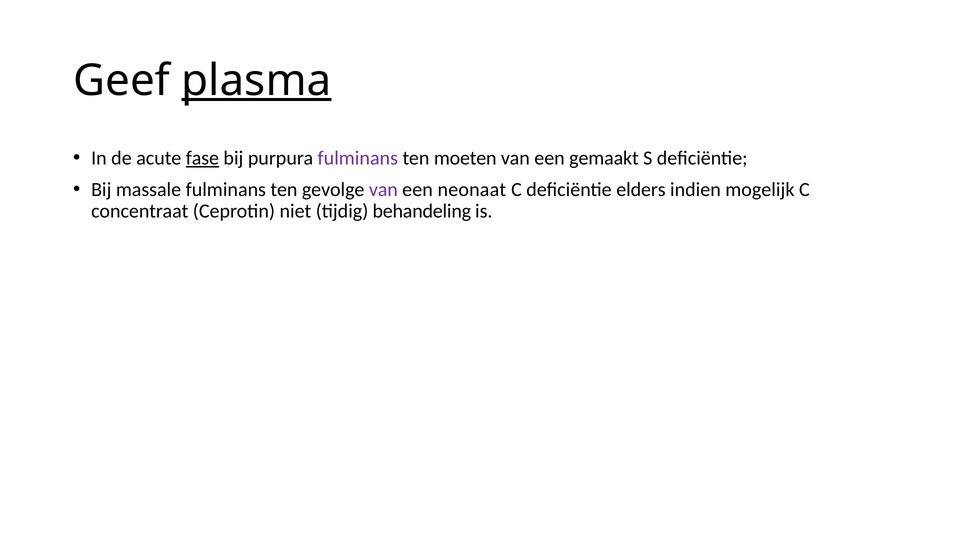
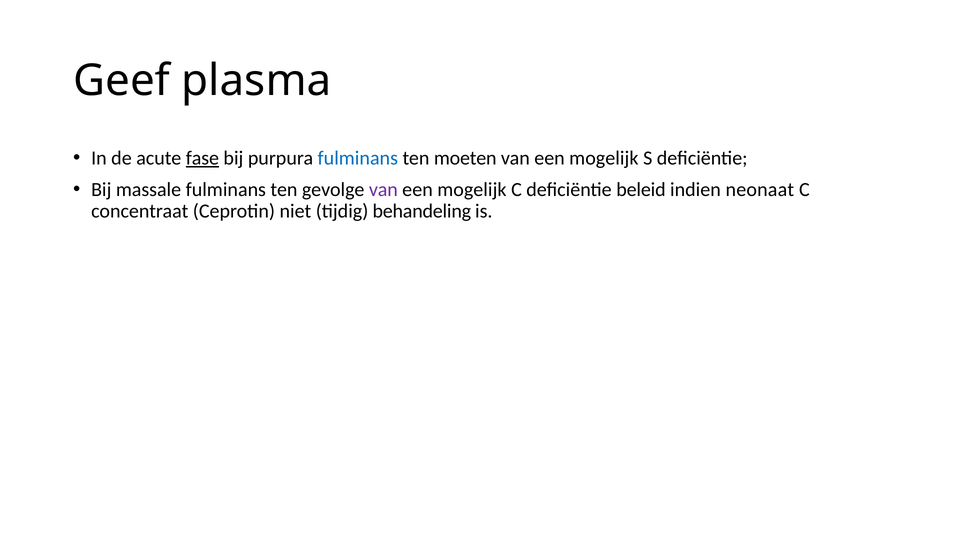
plasma underline: present -> none (256, 81)
fulminans colour: purple -> blue (358, 158)
gemaakt: gemaakt -> mogelijk (604, 158)
neonaat: neonaat -> mogelijk (472, 190)
elders: elders -> beleid (641, 190)
mogelijk: mogelijk -> neonaat (760, 190)
